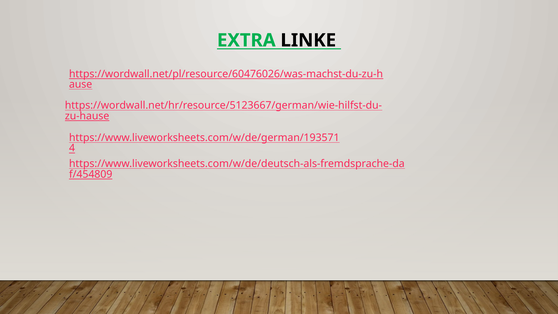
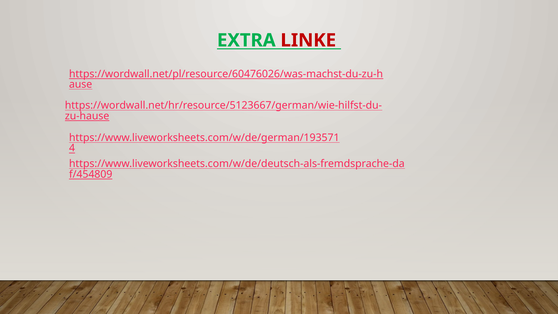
LINKE colour: black -> red (308, 40)
